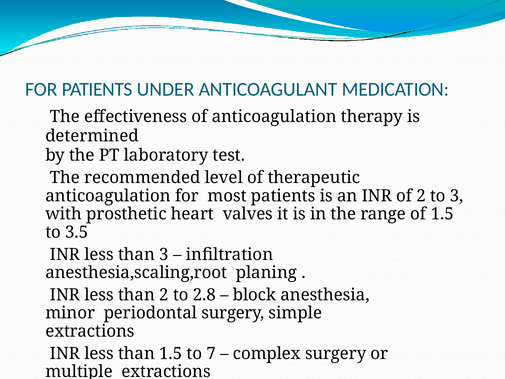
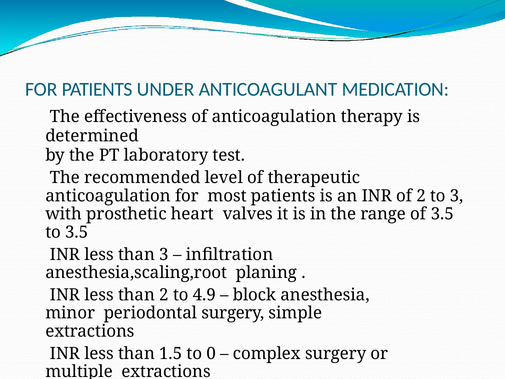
of 1.5: 1.5 -> 3.5 (442, 214)
2.8: 2.8 -> 4.9 (204, 295)
7: 7 -> 0 (211, 353)
